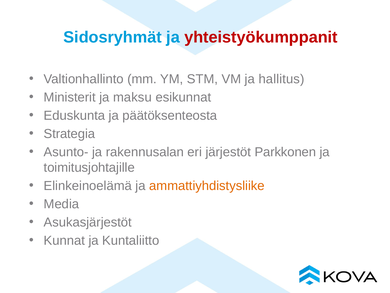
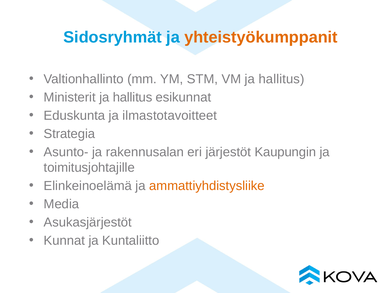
yhteistyökumppanit colour: red -> orange (261, 37)
Ministerit ja maksu: maksu -> hallitus (133, 97)
päätöksenteosta: päätöksenteosta -> ilmastotavoitteet (170, 115)
Parkkonen: Parkkonen -> Kaupungin (285, 152)
